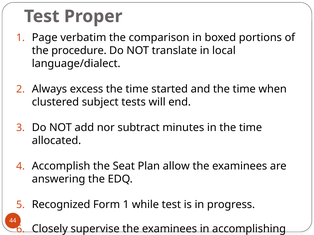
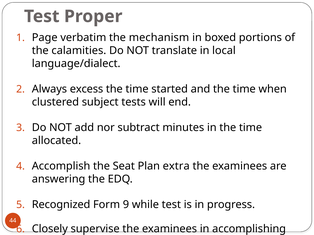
comparison: comparison -> mechanism (159, 38)
procedure: procedure -> calamities (79, 51)
allow: allow -> extra (176, 166)
Form 1: 1 -> 9 (126, 205)
